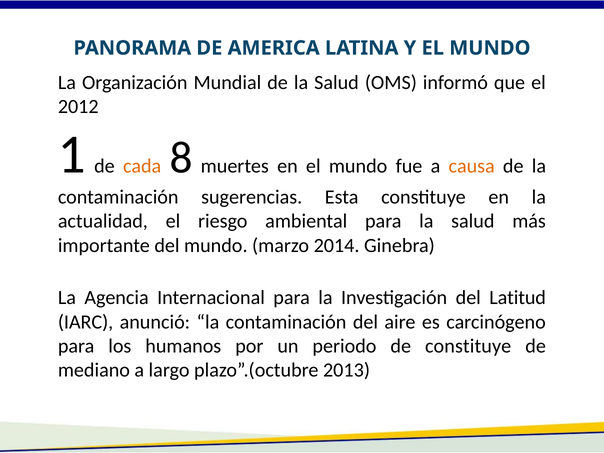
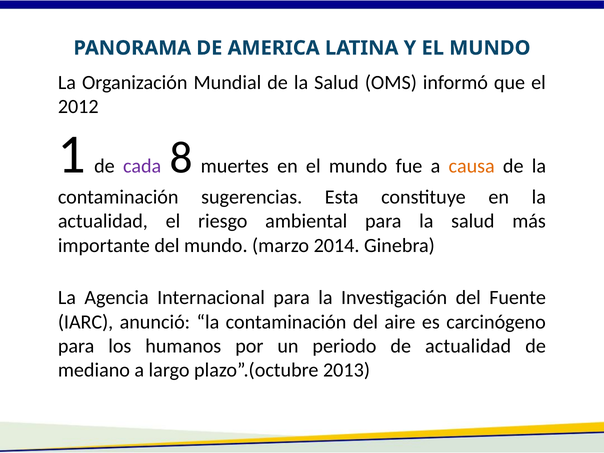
cada colour: orange -> purple (142, 166)
Latitud: Latitud -> Fuente (518, 298)
de constituye: constituye -> actualidad (468, 346)
